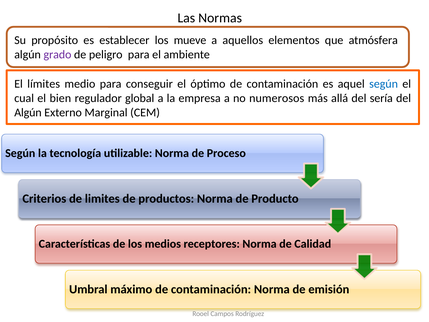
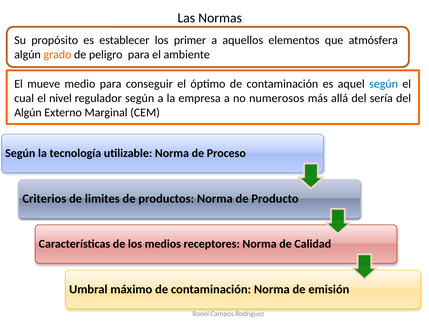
mueve: mueve -> primer (190, 40)
grado colour: purple -> orange (57, 55)
límites: límites -> mueve (44, 84)
bien: bien -> nivel (60, 98)
regulador global: global -> según (140, 98)
